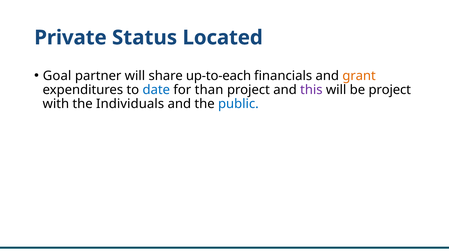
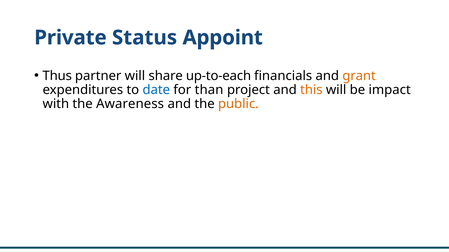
Located: Located -> Appoint (223, 38)
Goal: Goal -> Thus (57, 76)
this colour: purple -> orange (311, 90)
be project: project -> impact (390, 90)
Individuals: Individuals -> Awareness (130, 104)
public colour: blue -> orange (238, 104)
